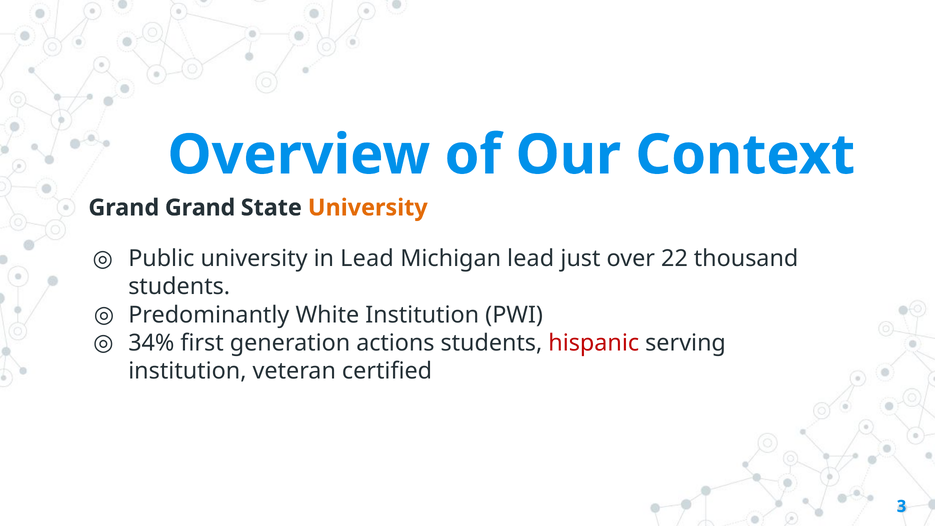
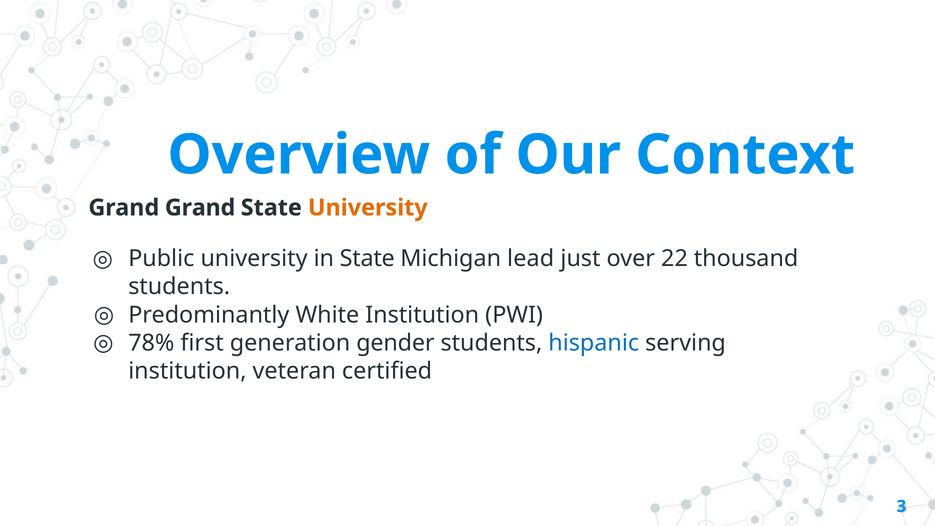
in Lead: Lead -> State (367, 259)
34%: 34% -> 78% (151, 343)
actions: actions -> gender (395, 343)
hispanic colour: red -> blue (594, 343)
